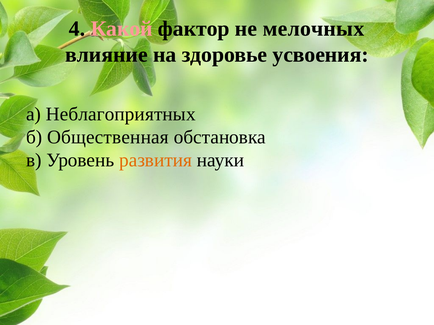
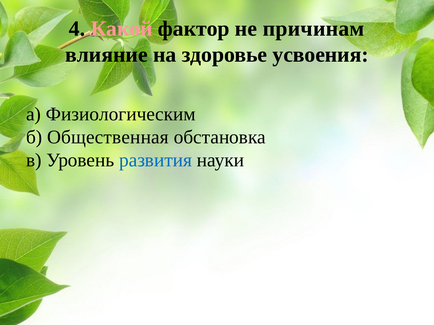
мелочных: мелочных -> причинам (314, 29)
Неблагоприятных: Неблагоприятных -> Физиологическим (121, 114)
развития colour: orange -> blue (156, 161)
